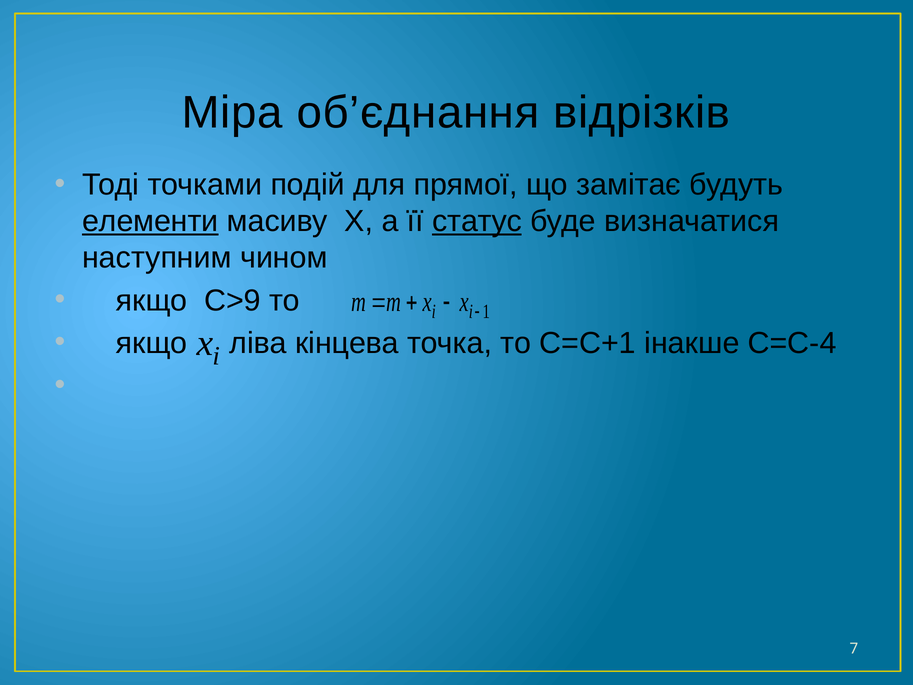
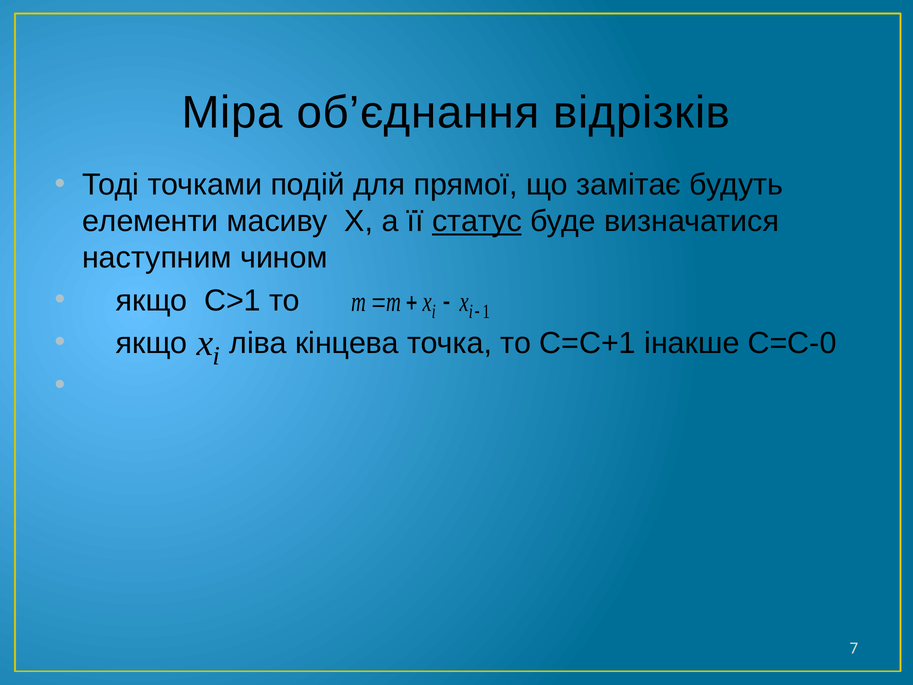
елементи underline: present -> none (150, 221)
C>9: C>9 -> C>1 (233, 300)
C=C-4: C=C-4 -> C=C-0 (792, 343)
